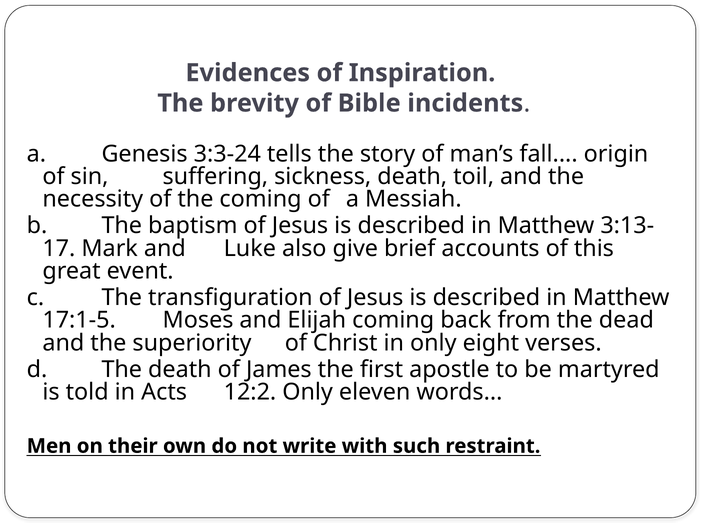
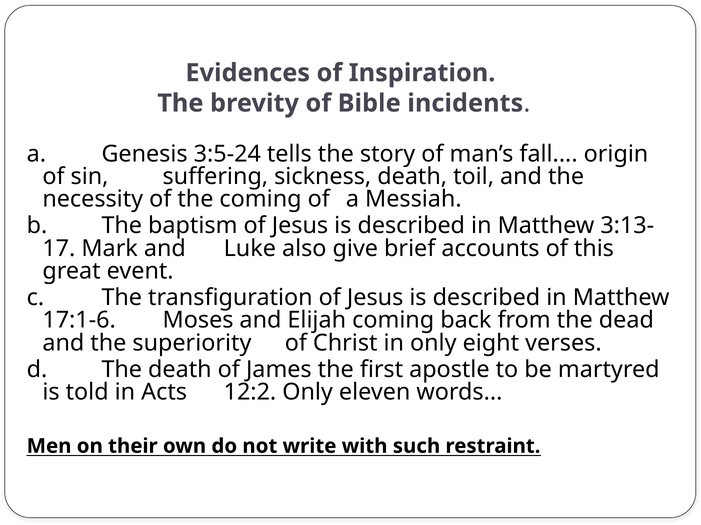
3:3-24: 3:3-24 -> 3:5-24 (227, 154)
17:1-5: 17:1-5 -> 17:1-6 (79, 321)
